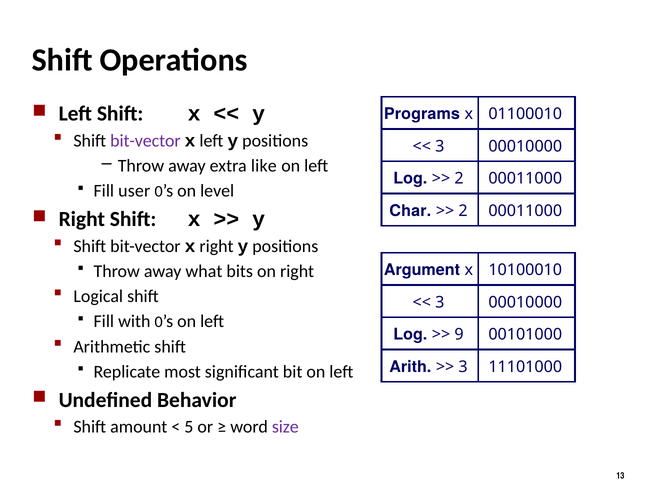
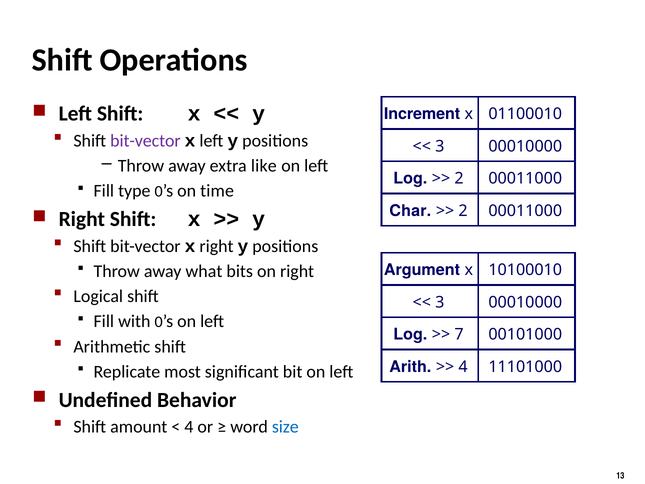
Programs: Programs -> Increment (422, 114)
user: user -> type (134, 191)
level: level -> time (217, 191)
9: 9 -> 7 (459, 334)
3: 3 -> 4 (463, 367)
5: 5 -> 4 (189, 427)
size colour: purple -> blue (285, 427)
